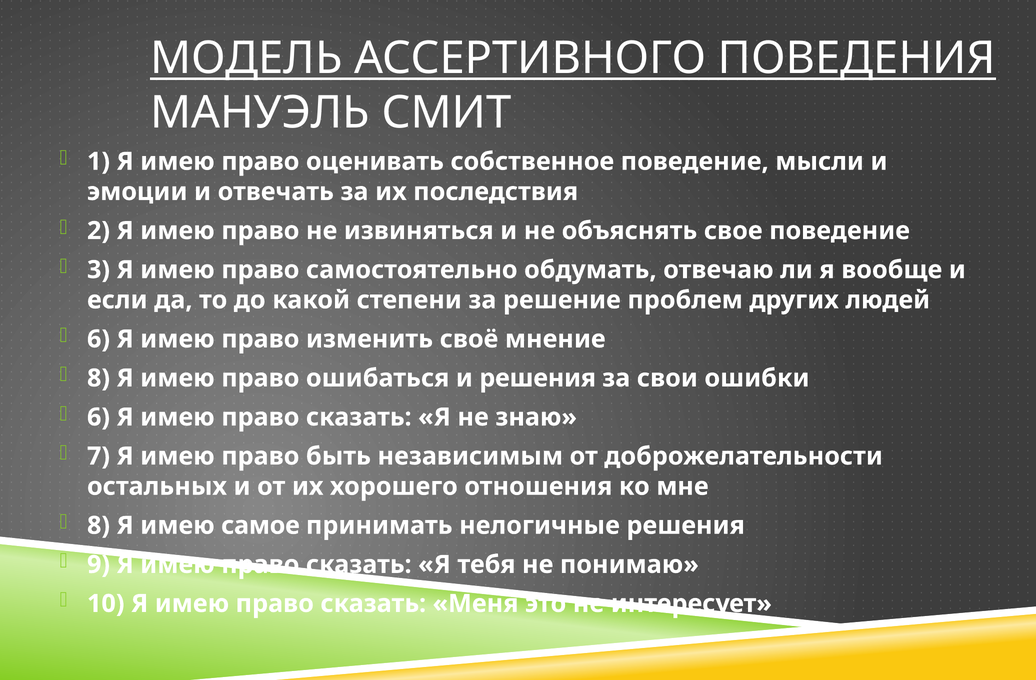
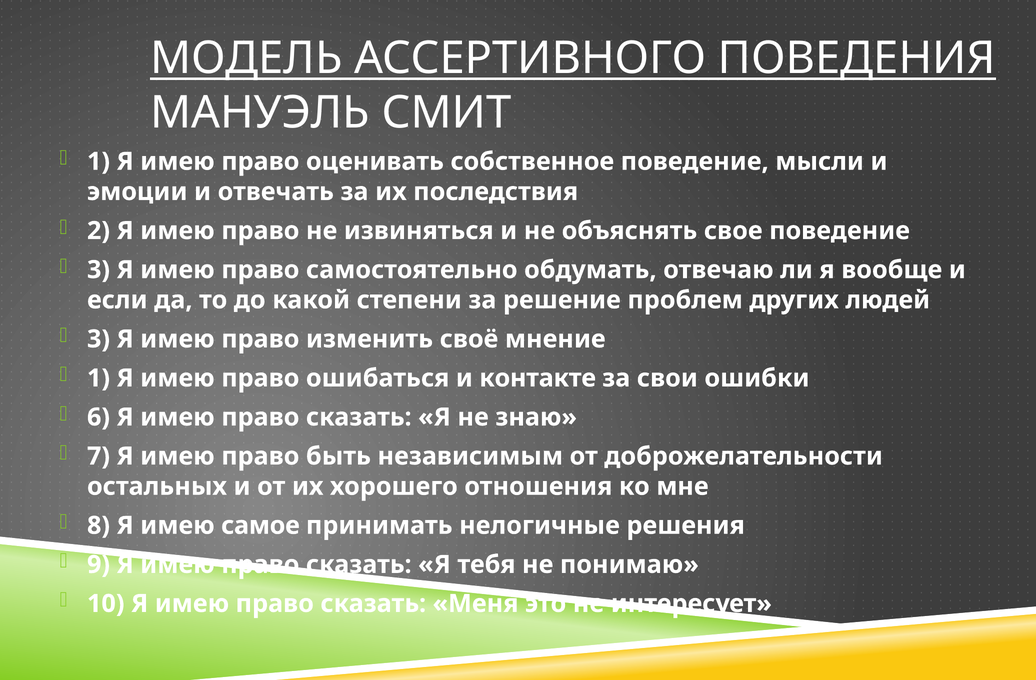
6: 6 -> 3 (98, 339)
8: 8 -> 1 (98, 378)
и решения: решения -> контакте (538, 378)
